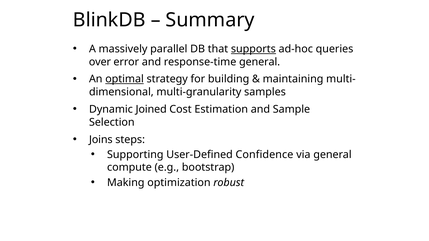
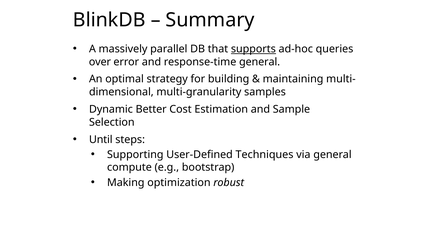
optimal underline: present -> none (125, 79)
Joined: Joined -> Better (151, 109)
Joins: Joins -> Until (101, 140)
Confidence: Confidence -> Techniques (265, 155)
